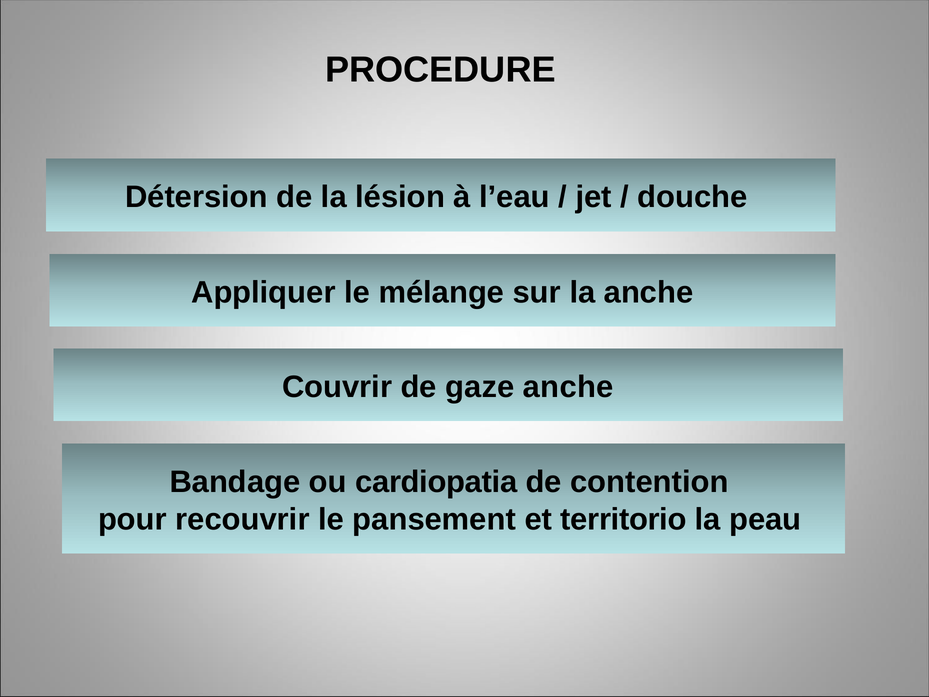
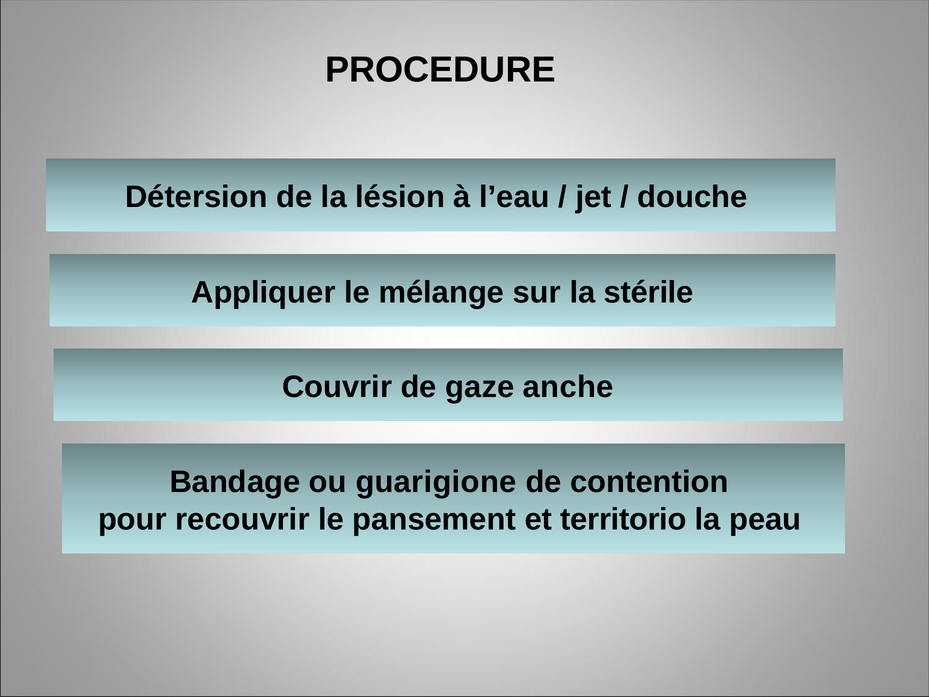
la anche: anche -> stérile (649, 292)
cardiopatia: cardiopatia -> guarigione (436, 482)
